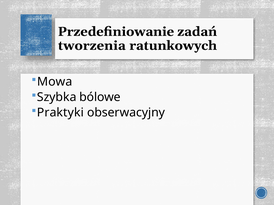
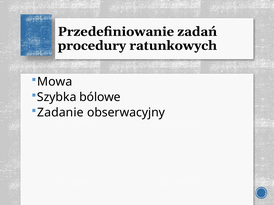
tworzenia: tworzenia -> procedury (92, 46)
Praktyki: Praktyki -> Zadanie (60, 113)
